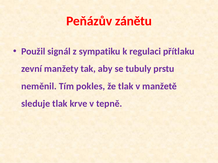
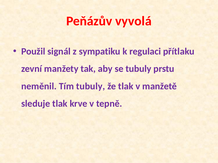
zánětu: zánětu -> vyvolá (133, 21)
Tím pokles: pokles -> tubuly (91, 86)
